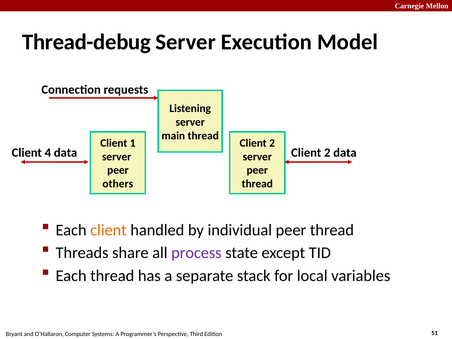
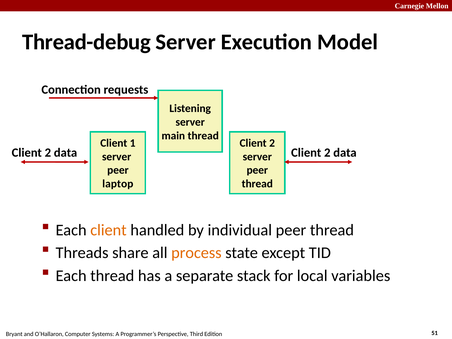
4: 4 -> 2 (48, 153)
others: others -> laptop (118, 184)
process colour: purple -> orange (196, 253)
